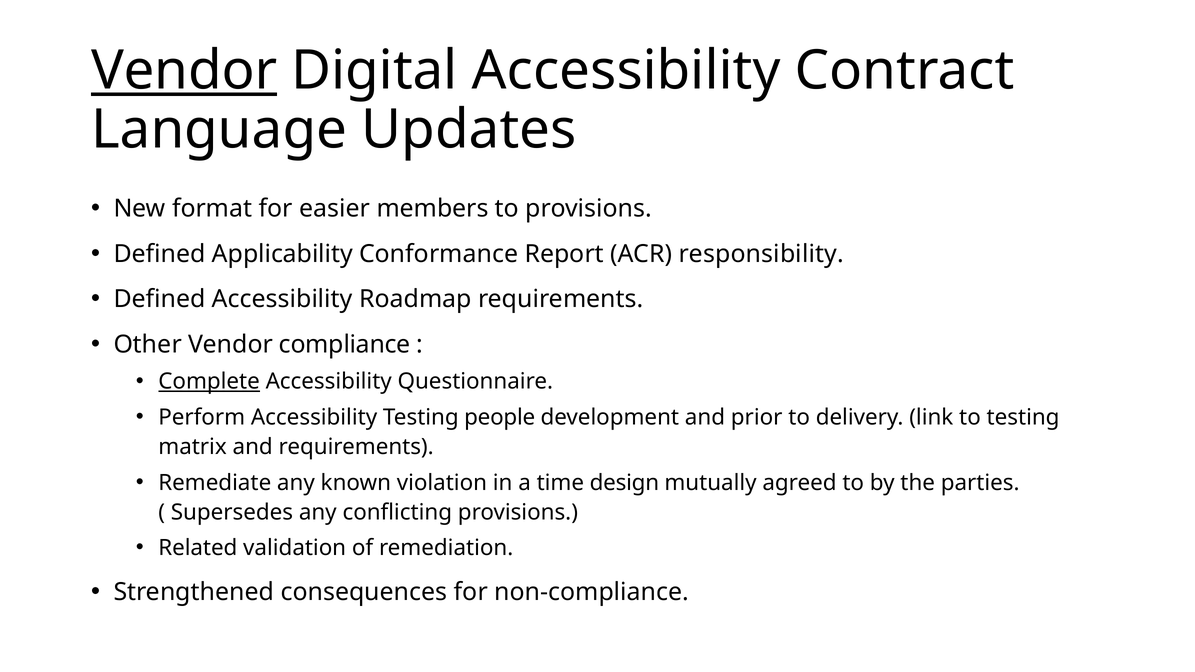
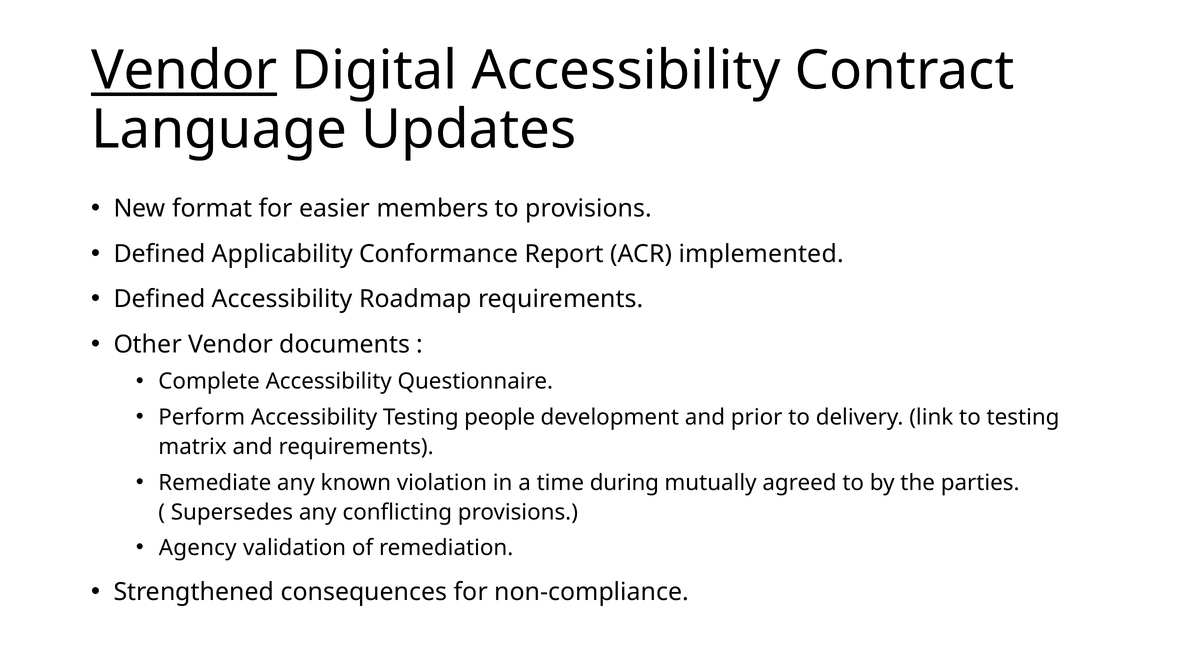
responsibility: responsibility -> implemented (761, 254)
compliance: compliance -> documents (345, 345)
Complete underline: present -> none (209, 382)
design: design -> during (624, 483)
Related: Related -> Agency (198, 548)
